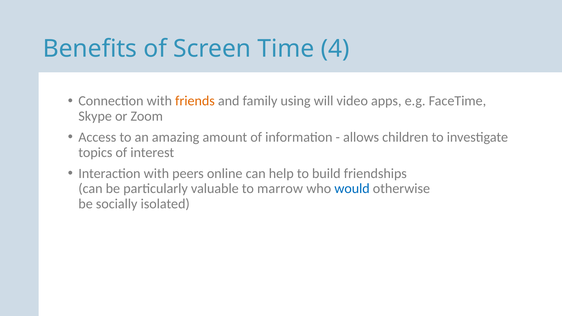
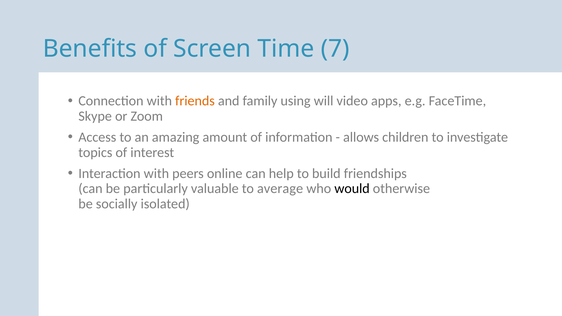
4: 4 -> 7 (335, 49)
marrow: marrow -> average (280, 189)
would colour: blue -> black (352, 189)
